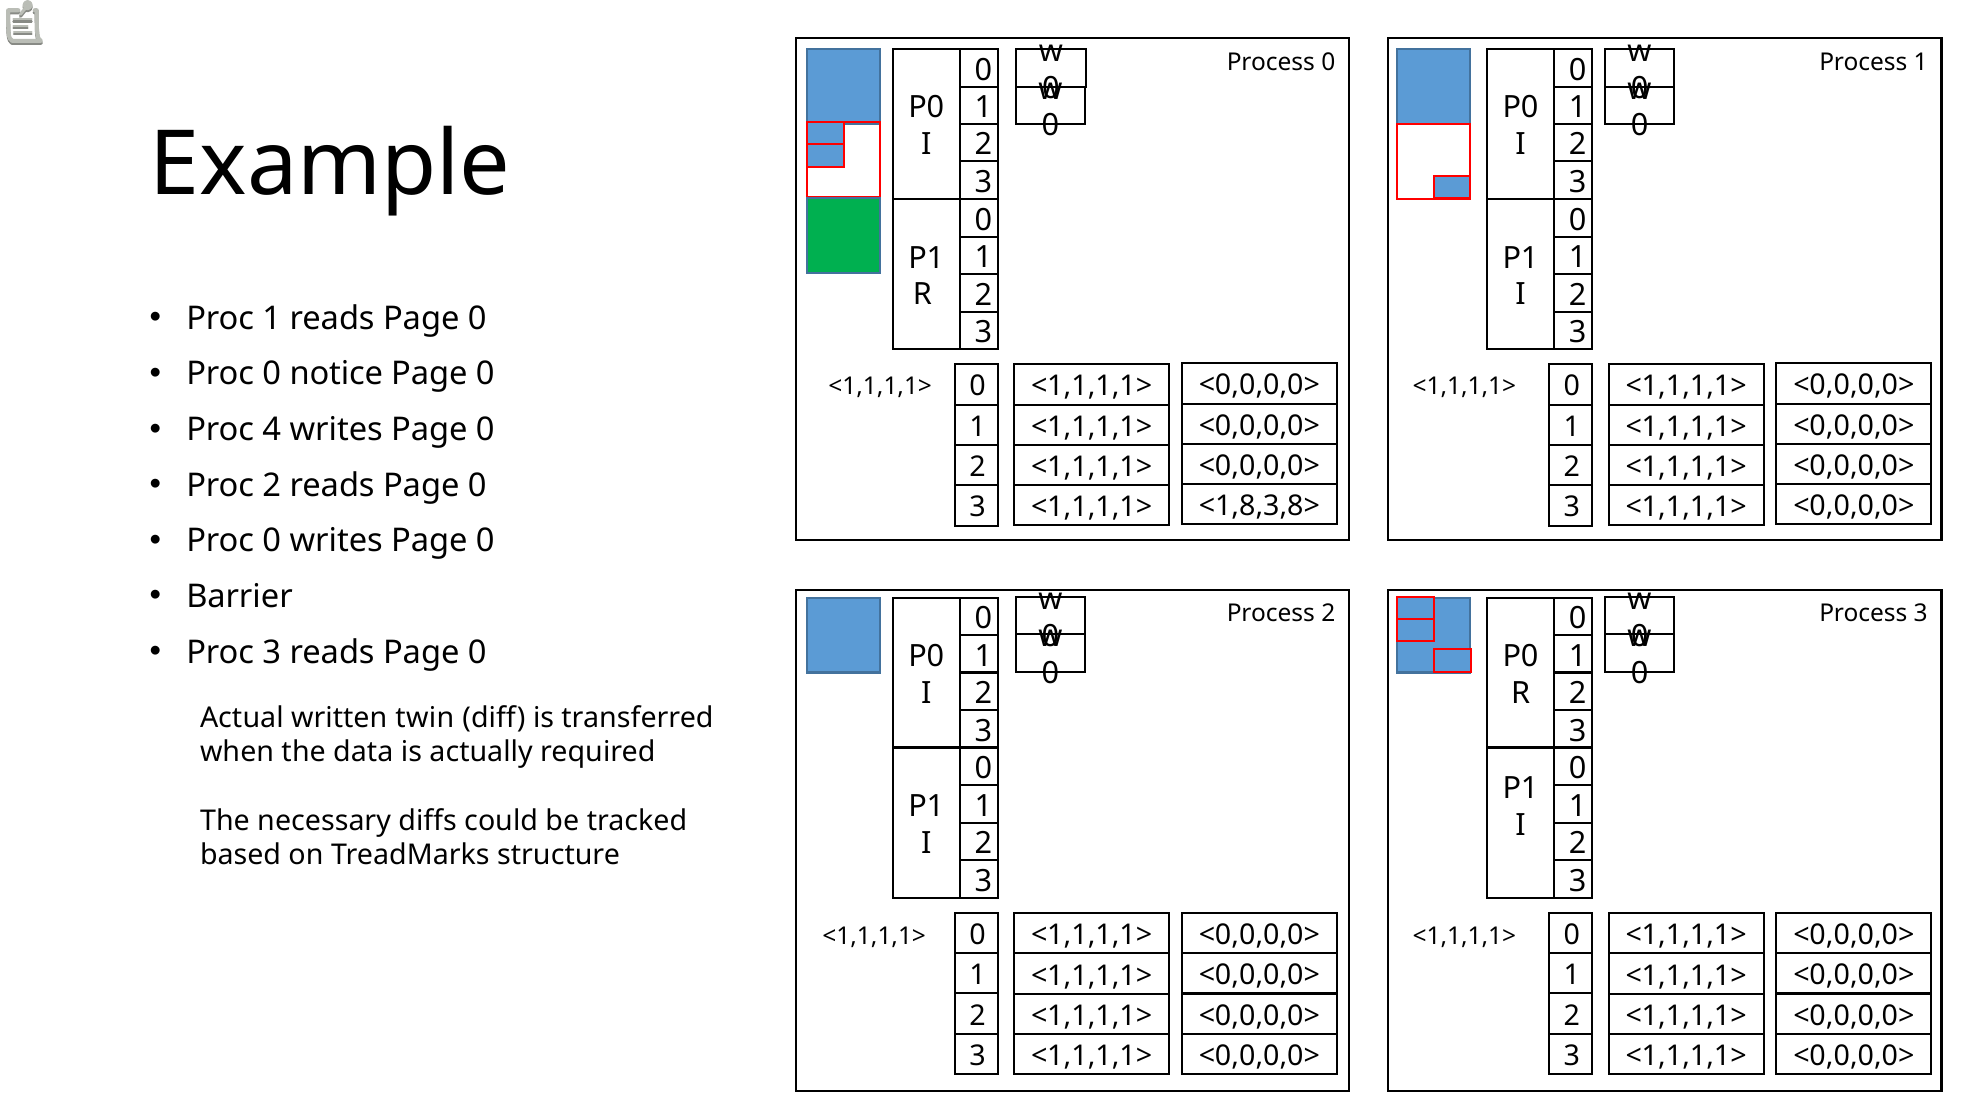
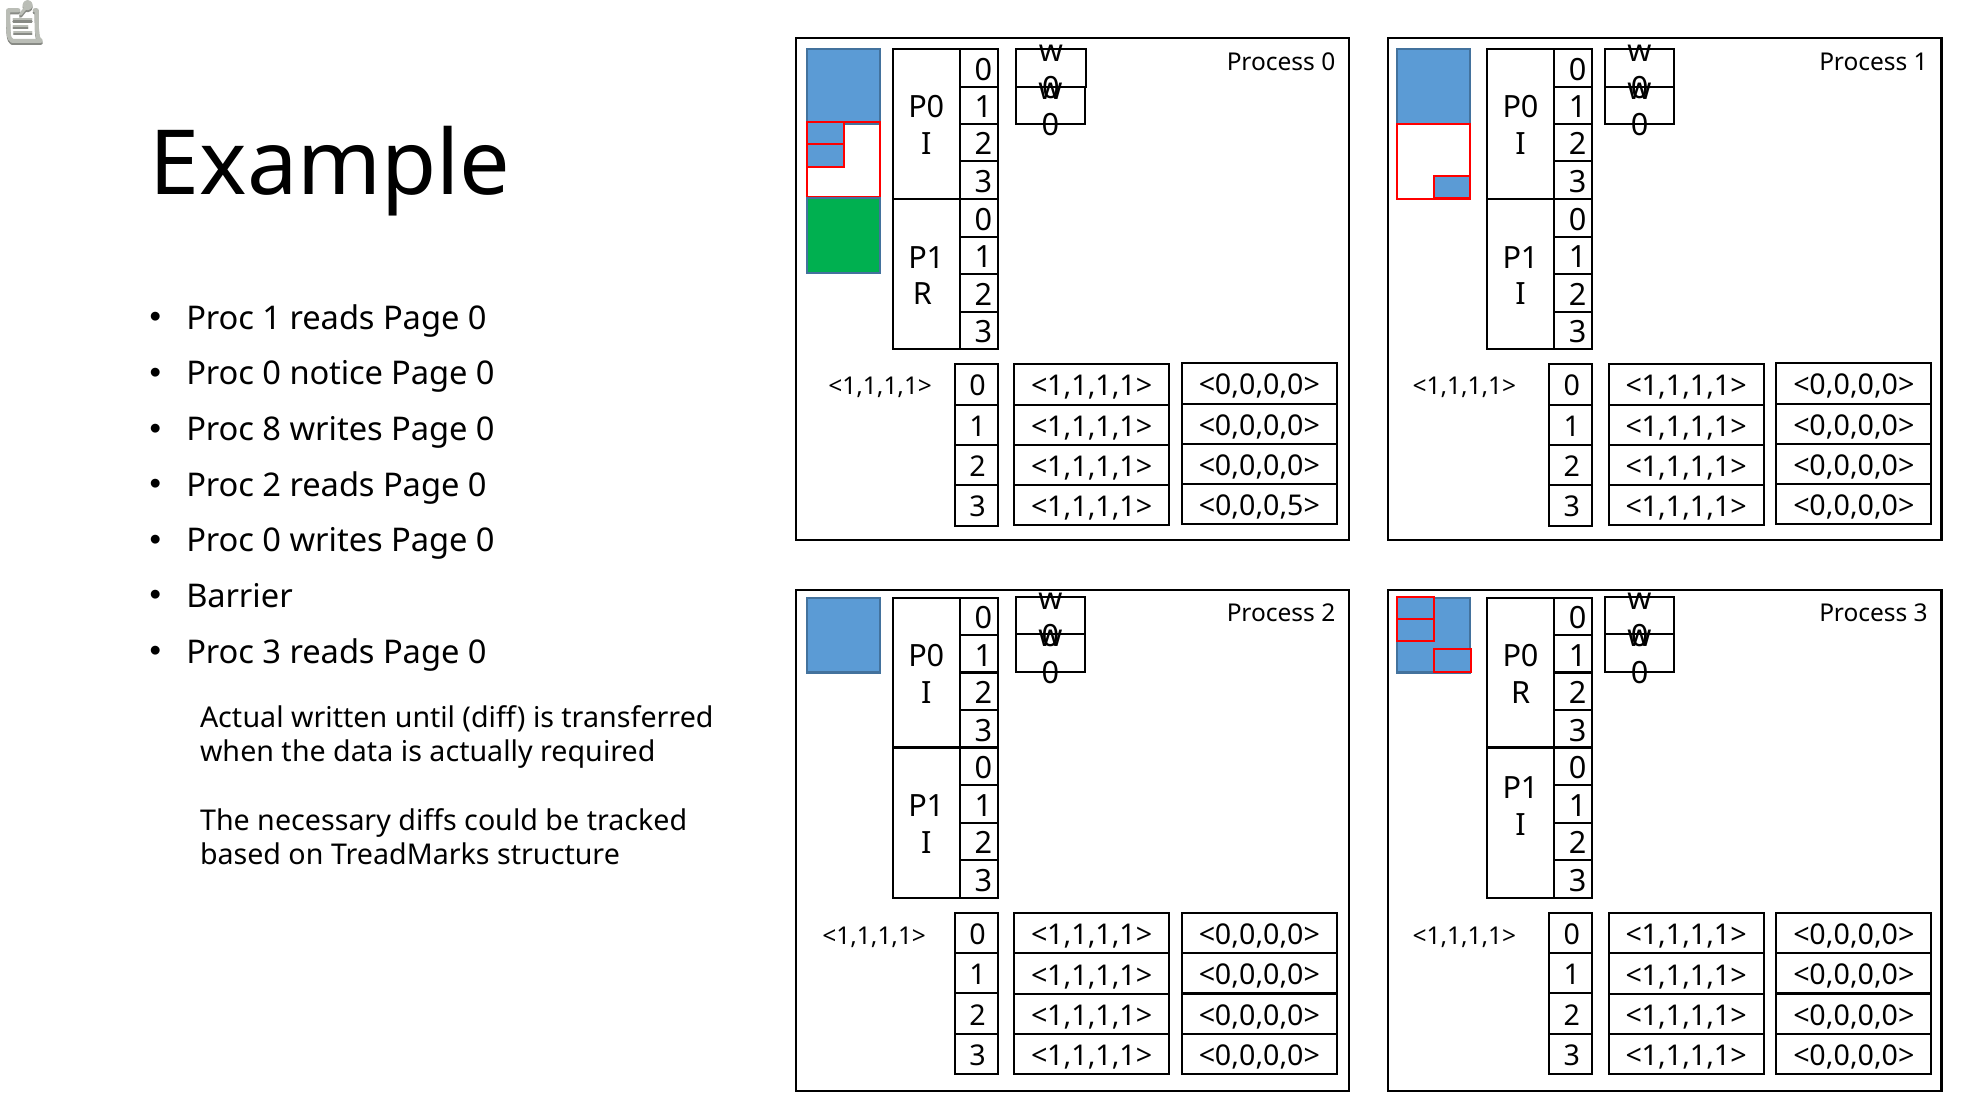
4: 4 -> 8 (272, 430)
<1,8,3,8>: <1,8,3,8> -> <0,0,0,5> (1259, 506)
twin: twin -> until (425, 718)
